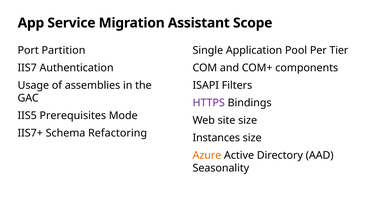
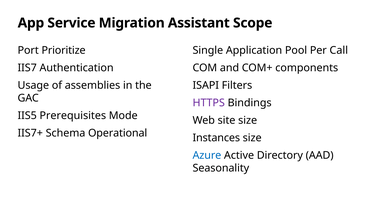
Partition: Partition -> Prioritize (64, 50)
Tier: Tier -> Call (339, 50)
Refactoring: Refactoring -> Operational (118, 133)
Azure colour: orange -> blue (207, 156)
